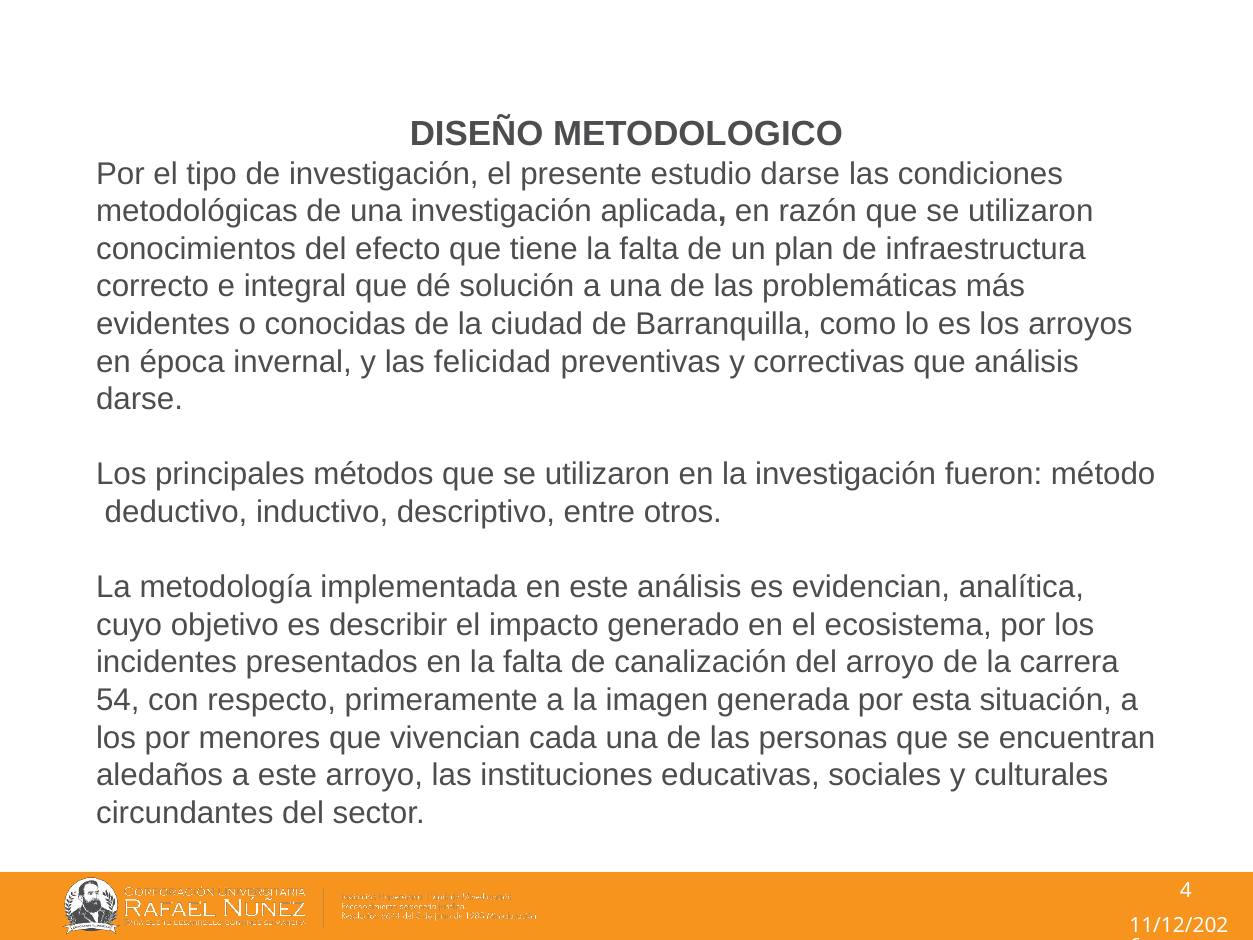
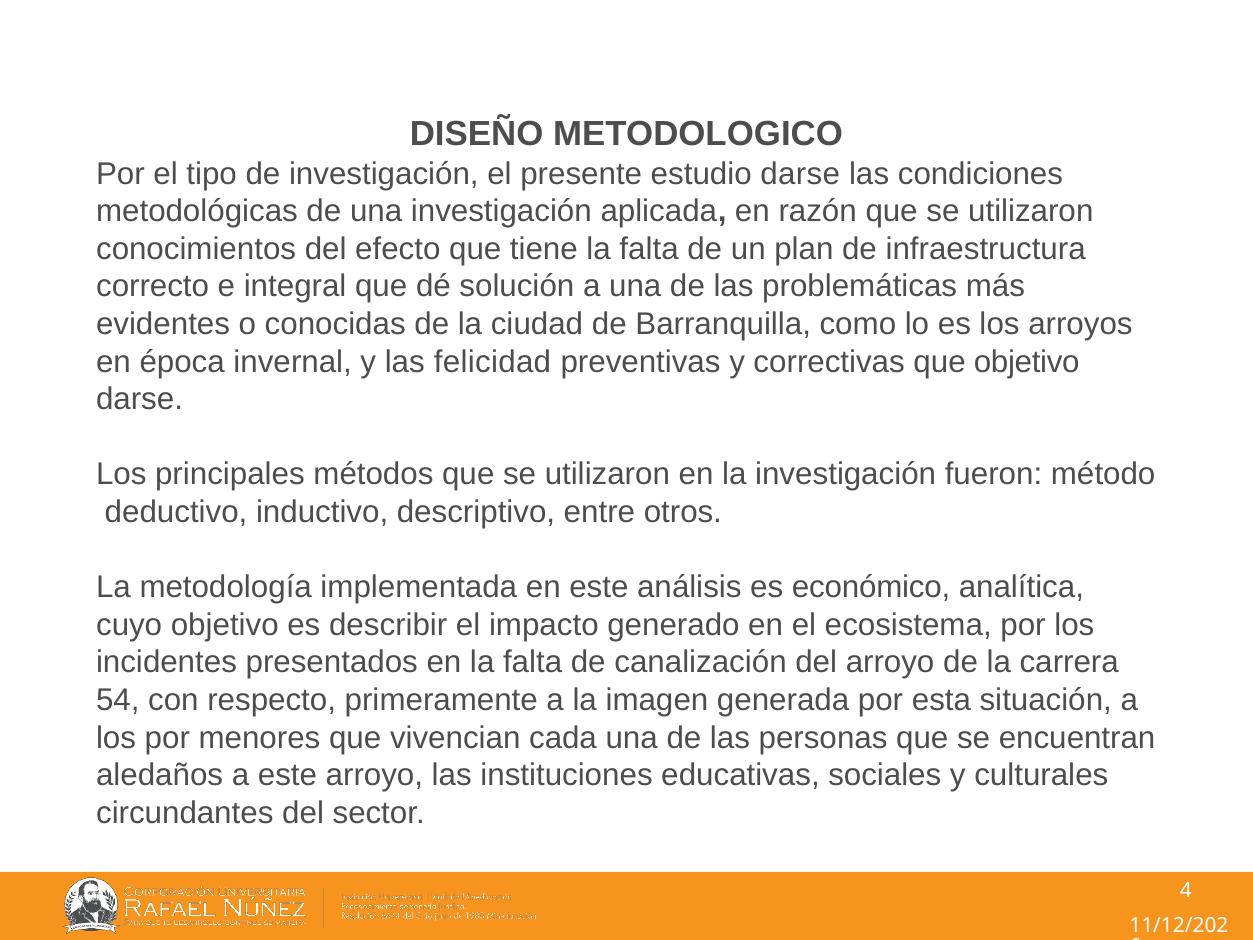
que análisis: análisis -> objetivo (1027, 362)
evidencian: evidencian -> económico (871, 587)
